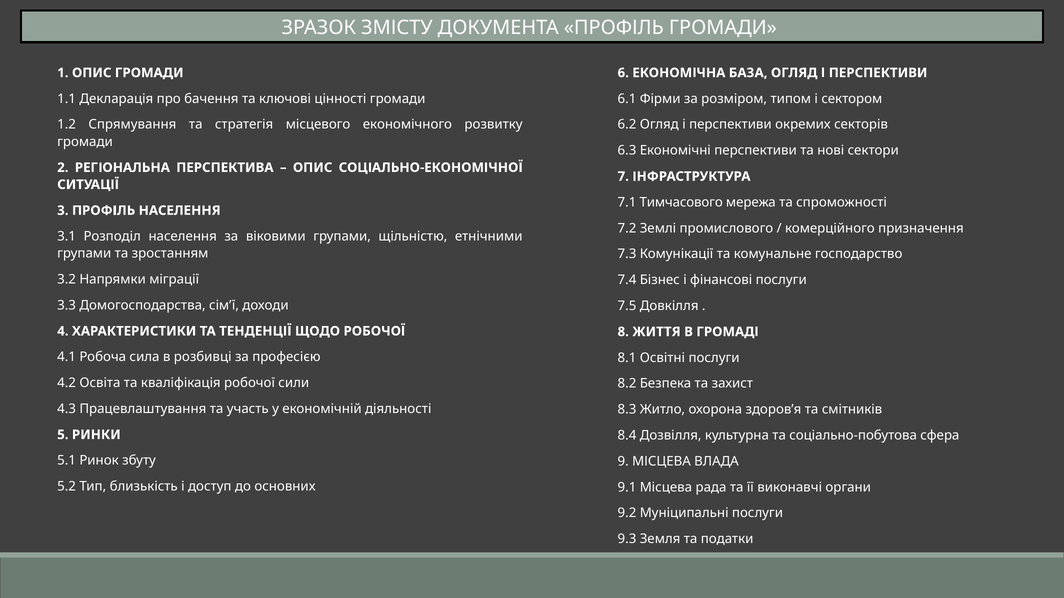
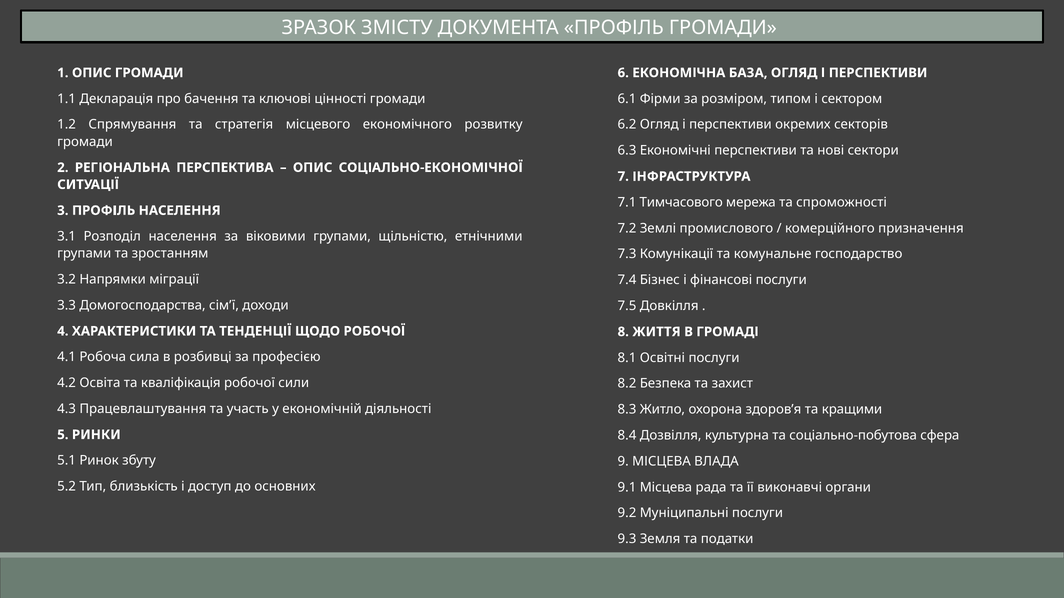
смітників: смітників -> кращими (852, 410)
